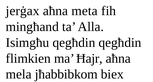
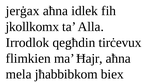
meta: meta -> idlek (85, 11)
mingħand: mingħand -> jkollkomx (32, 27)
Isimgħu: Isimgħu -> Irrodlok (27, 43)
qegħdin qegħdin: qegħdin -> tirċevux (120, 43)
